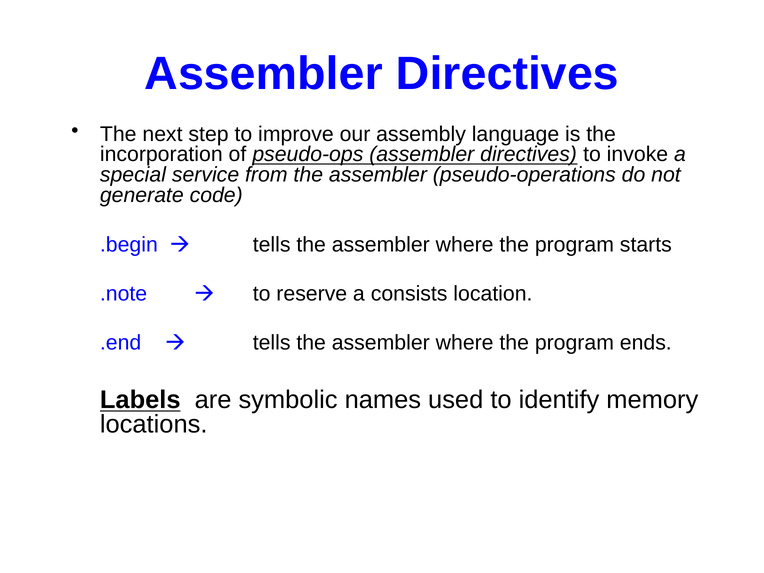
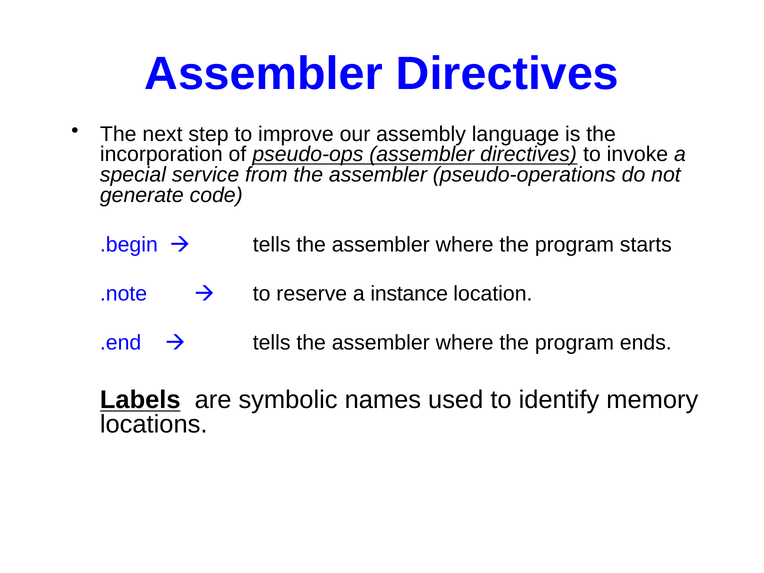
consists: consists -> instance (409, 294)
